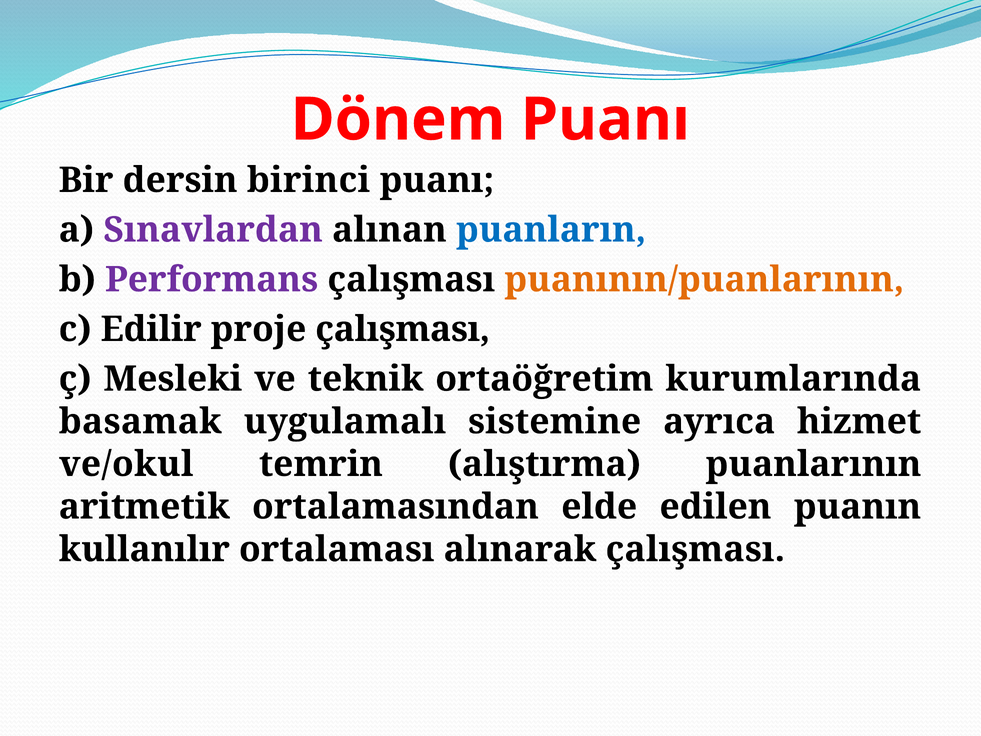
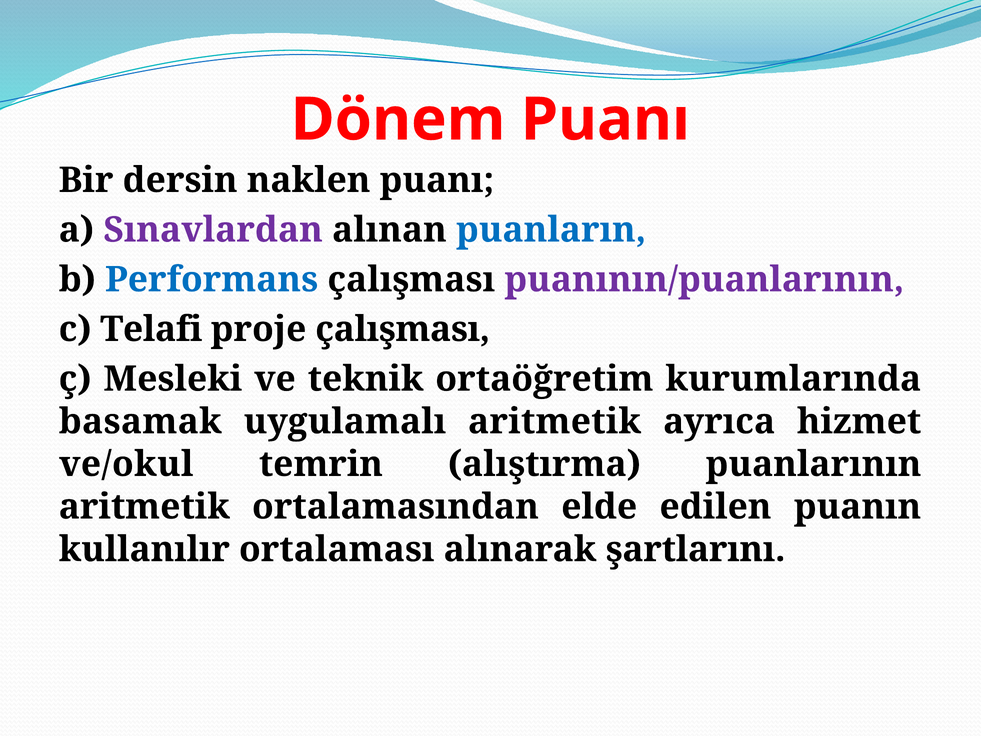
birinci: birinci -> naklen (309, 180)
Performans colour: purple -> blue (212, 280)
puanının/puanlarının colour: orange -> purple (704, 280)
Edilir: Edilir -> Telafi (151, 329)
uygulamalı sistemine: sistemine -> aritmetik (555, 421)
alınarak çalışması: çalışması -> şartlarını (696, 549)
